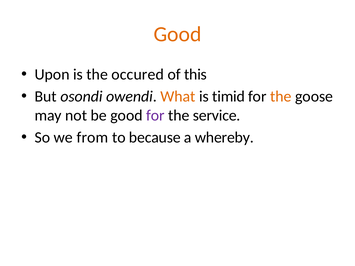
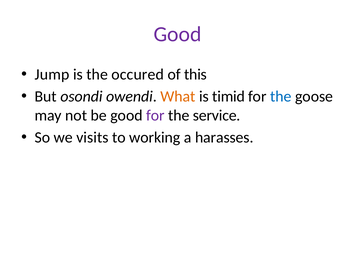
Good colour: orange -> purple (177, 34)
Upon: Upon -> Jump (52, 74)
the colour: orange -> blue (281, 97)
from: from -> visits (92, 138)
because: because -> working (155, 138)
whereby: whereby -> harasses (224, 138)
